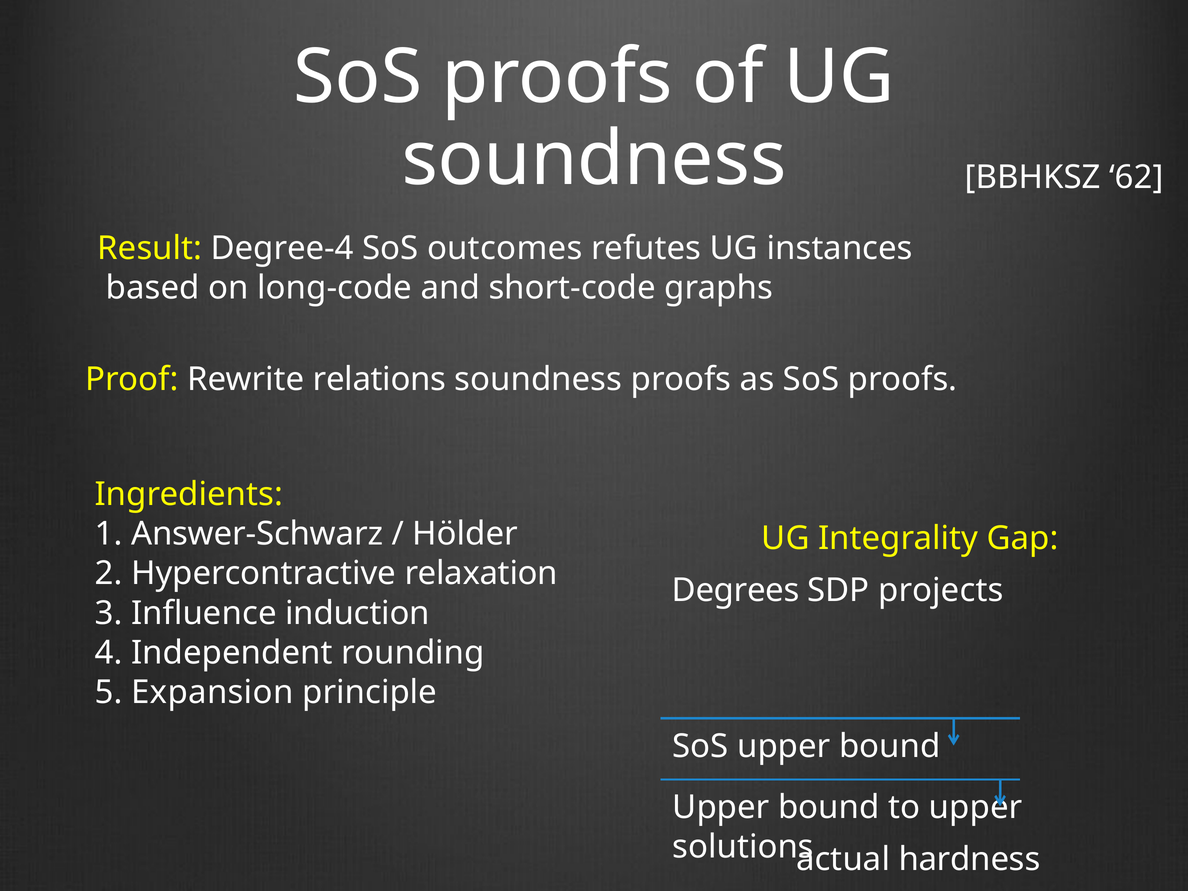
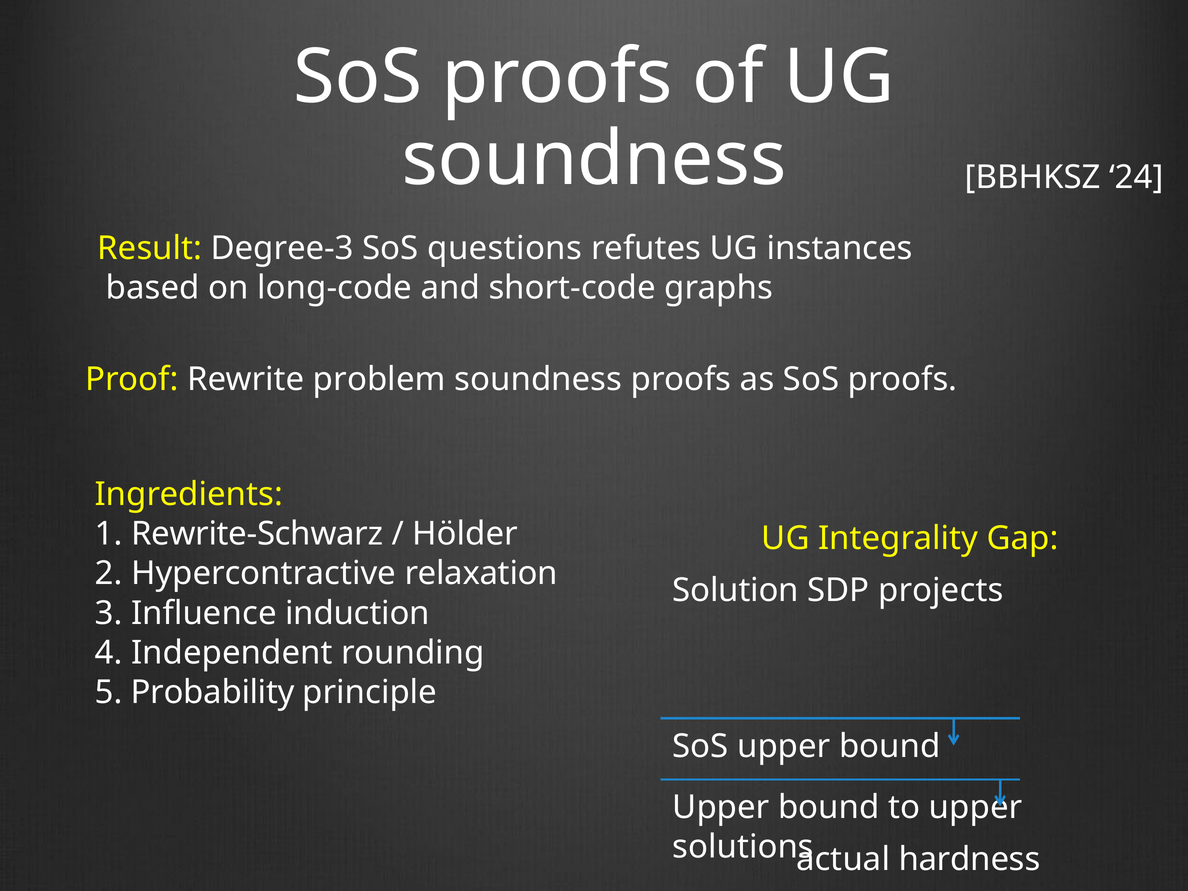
62: 62 -> 24 (1136, 177)
Degree-4: Degree-4 -> Degree-3 (282, 248)
outcomes: outcomes -> questions (505, 248)
relations: relations -> problem (379, 379)
Answer-Schwarz: Answer-Schwarz -> Rewrite-Schwarz (257, 534)
Degrees: Degrees -> Solution (736, 590)
Expansion: Expansion -> Probability (213, 692)
